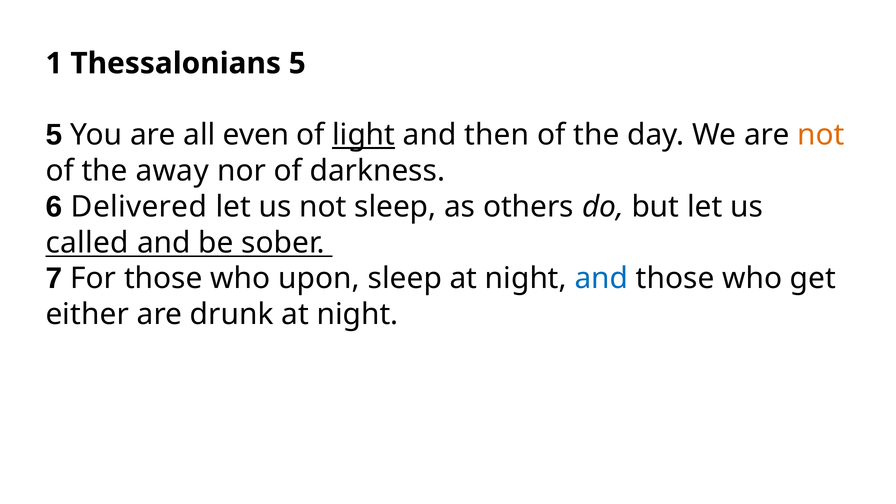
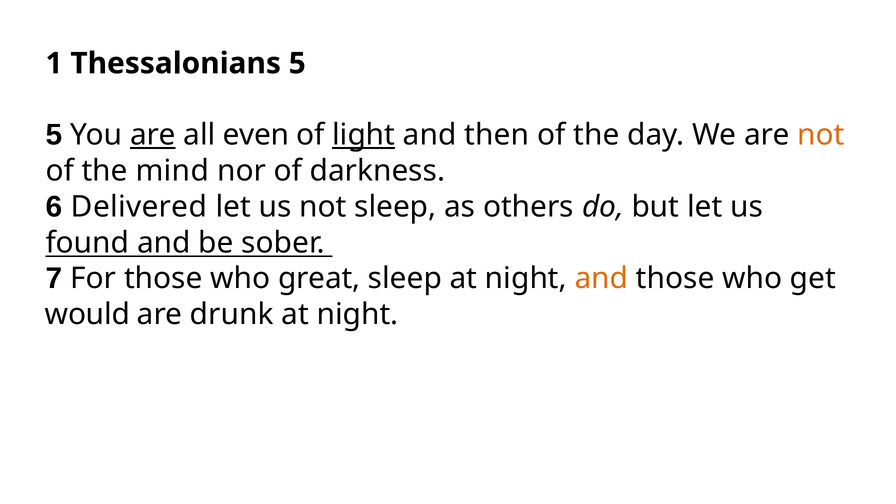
are underline: none -> present (153, 135)
away: away -> mind (172, 171)
called: called -> found (87, 243)
upon: upon -> great (319, 278)
and colour: blue -> orange (601, 278)
either: either -> would (87, 314)
